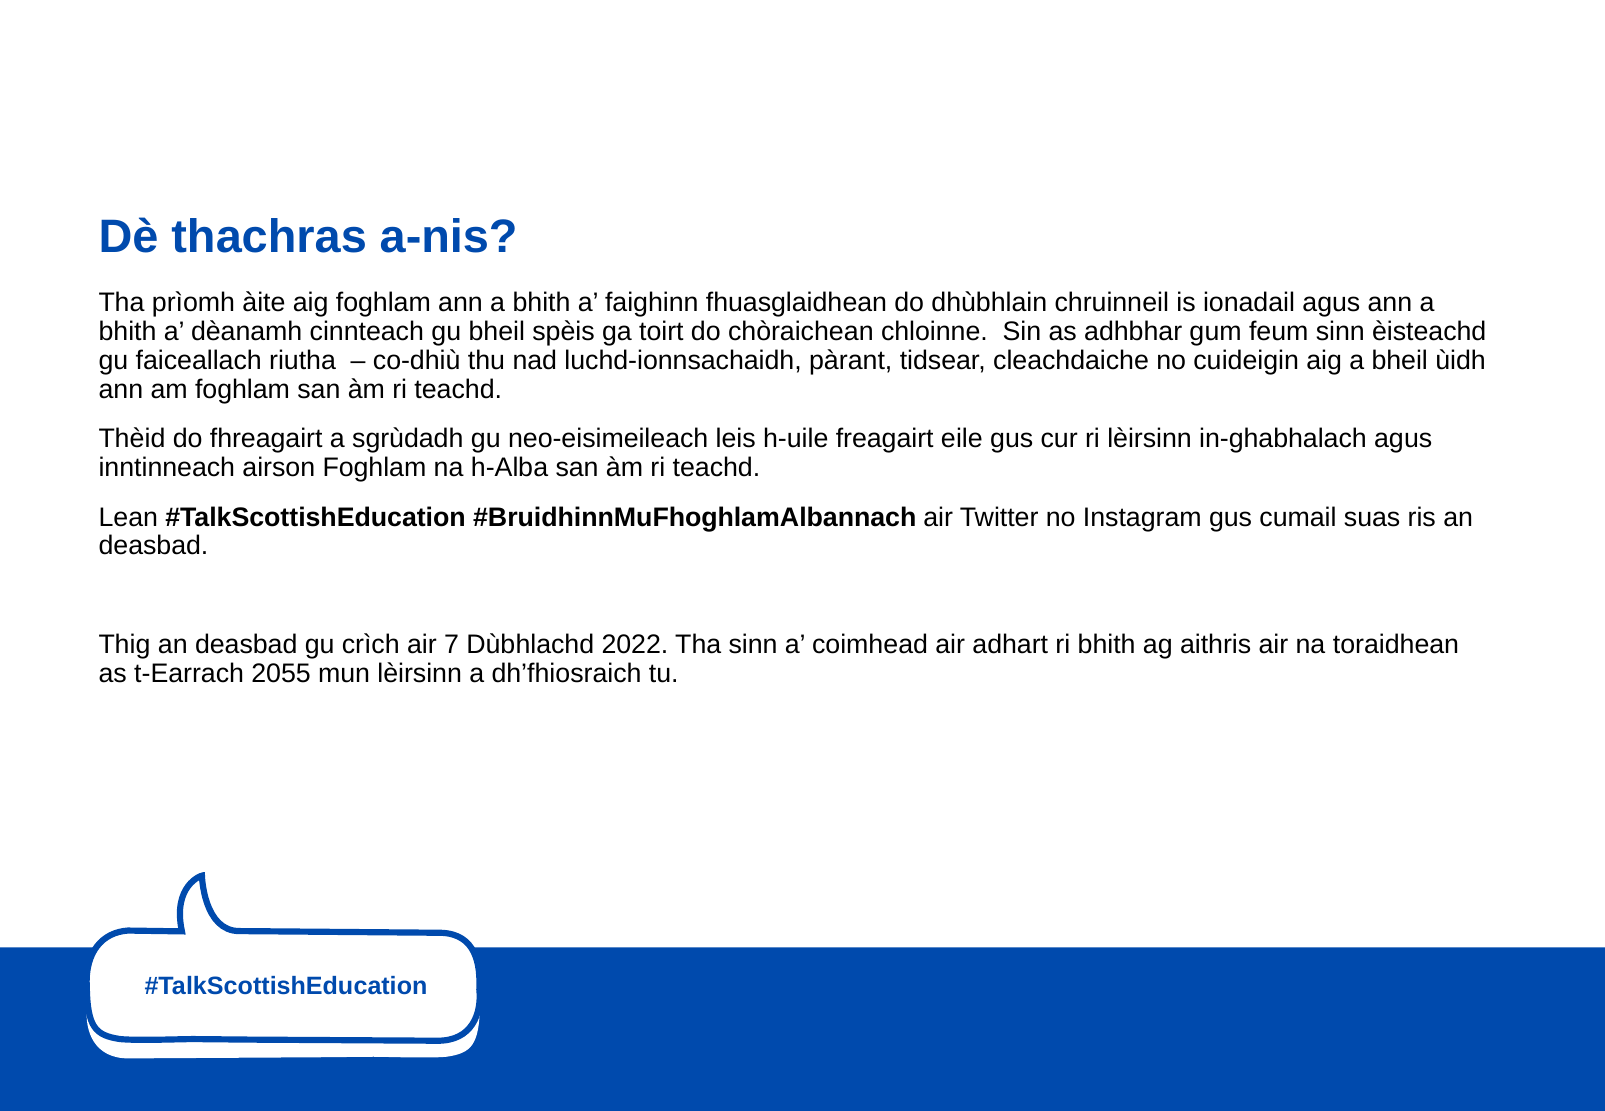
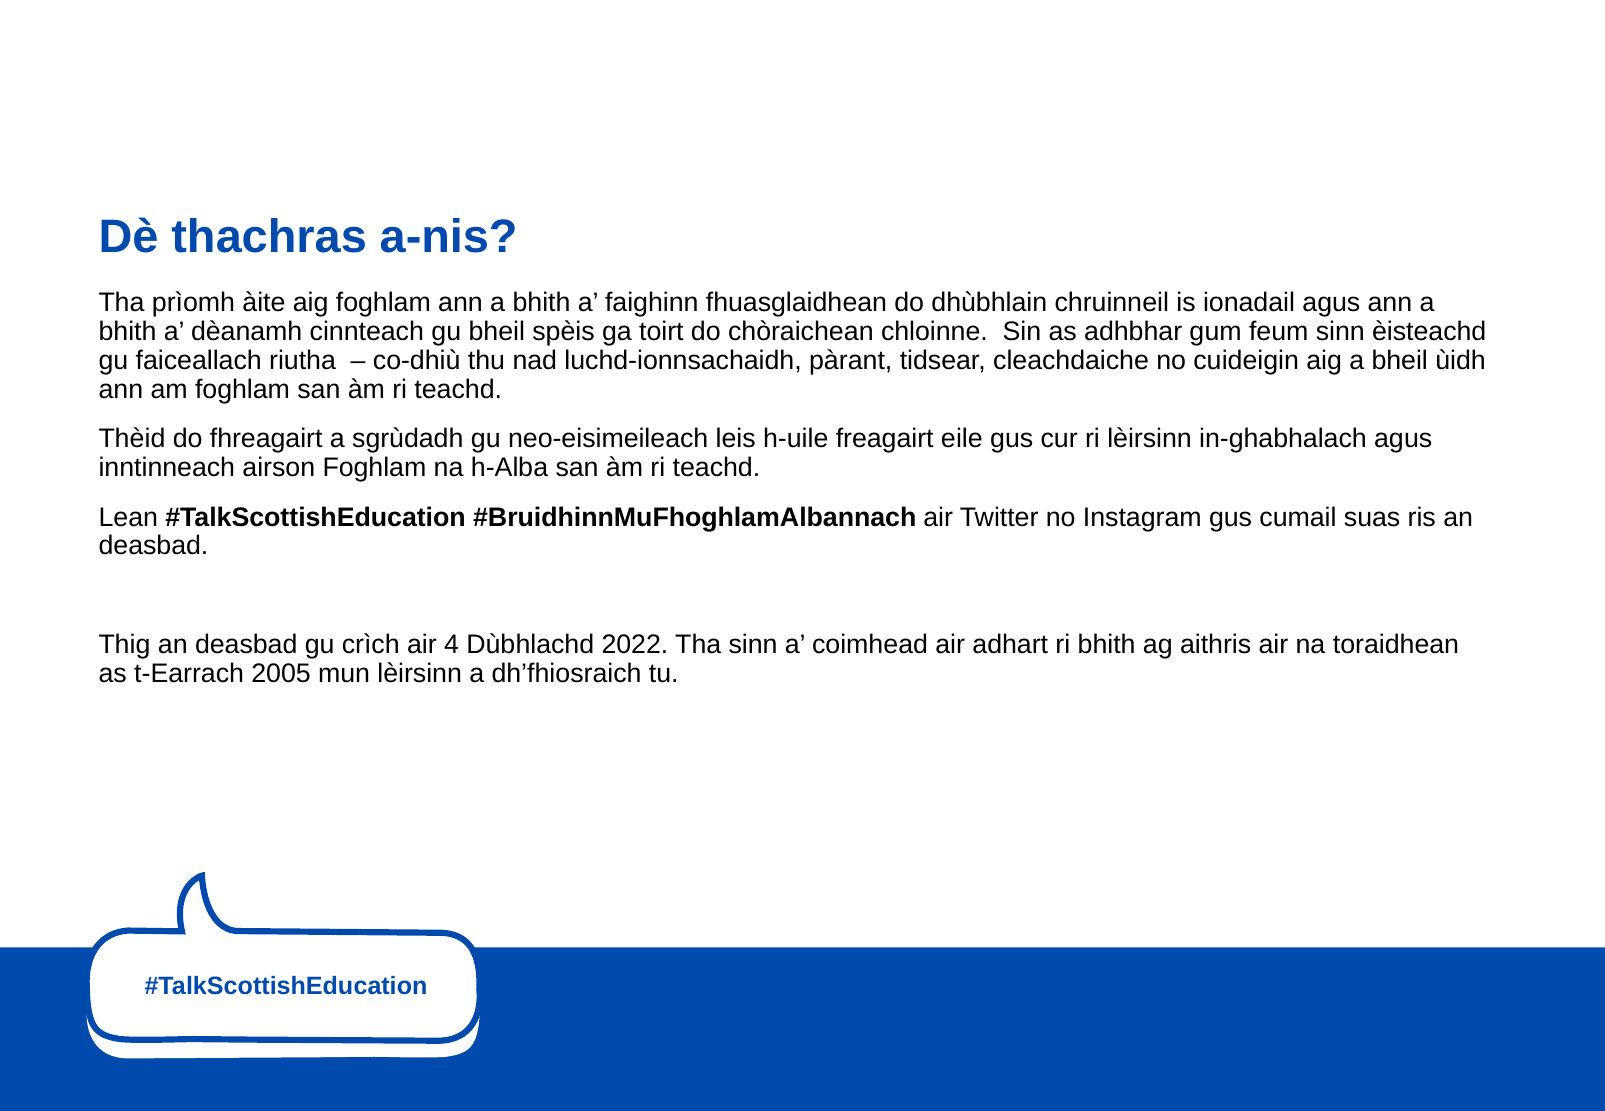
7: 7 -> 4 (452, 645)
2055: 2055 -> 2005 (281, 674)
